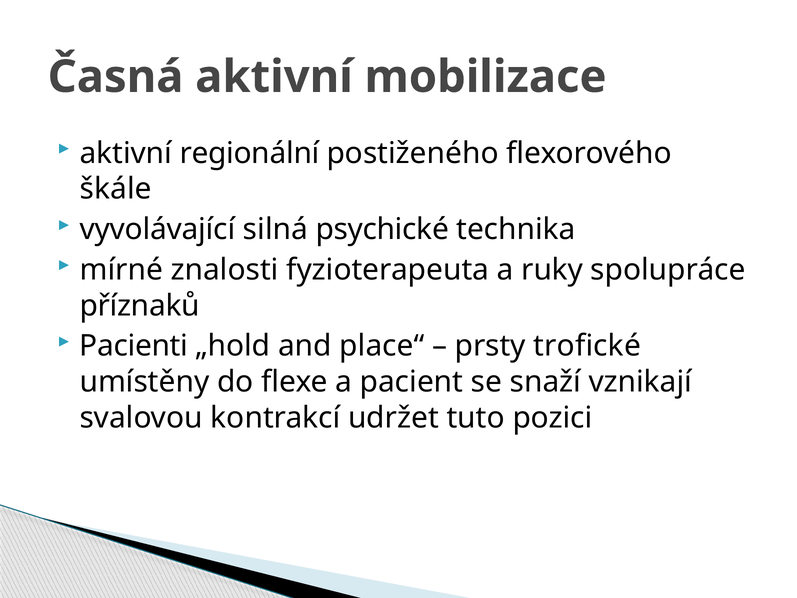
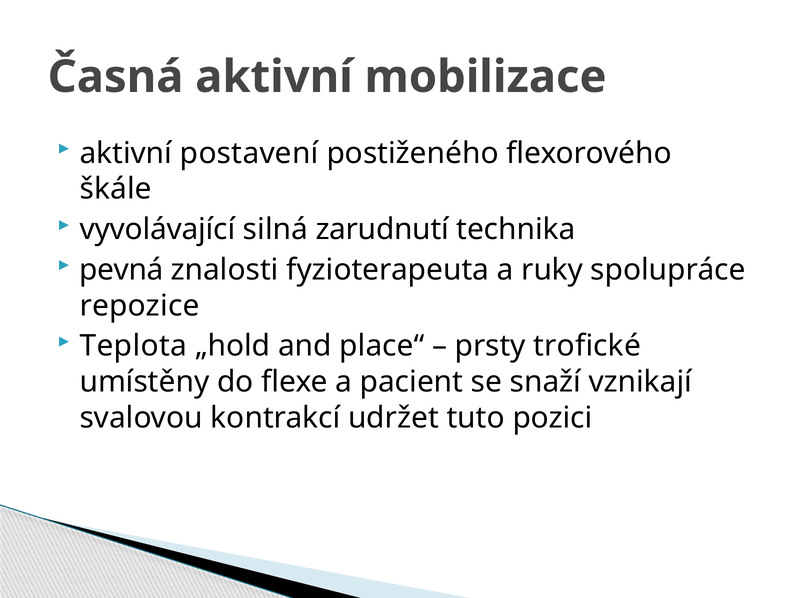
regionální: regionální -> postavení (249, 153)
psychické: psychické -> zarudnutí (382, 229)
mírné: mírné -> pevná (121, 270)
příznaků: příznaků -> repozice (139, 306)
Pacienti: Pacienti -> Teplota (133, 346)
